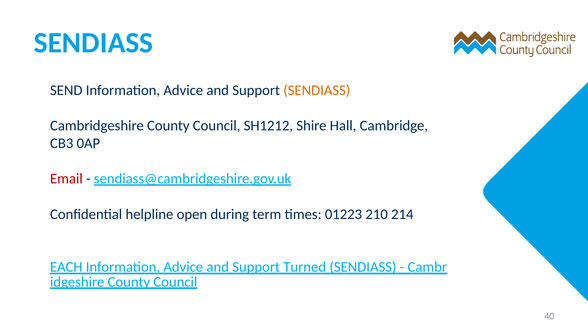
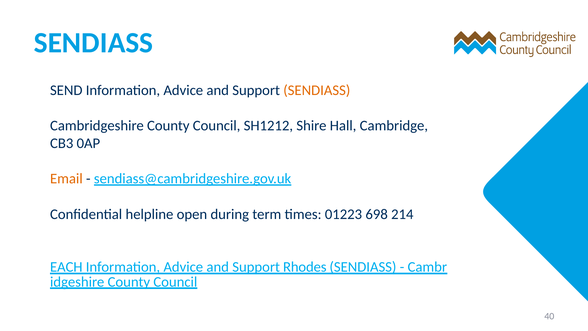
Email colour: red -> orange (66, 178)
210: 210 -> 698 (377, 214)
Turned: Turned -> Rhodes (305, 267)
